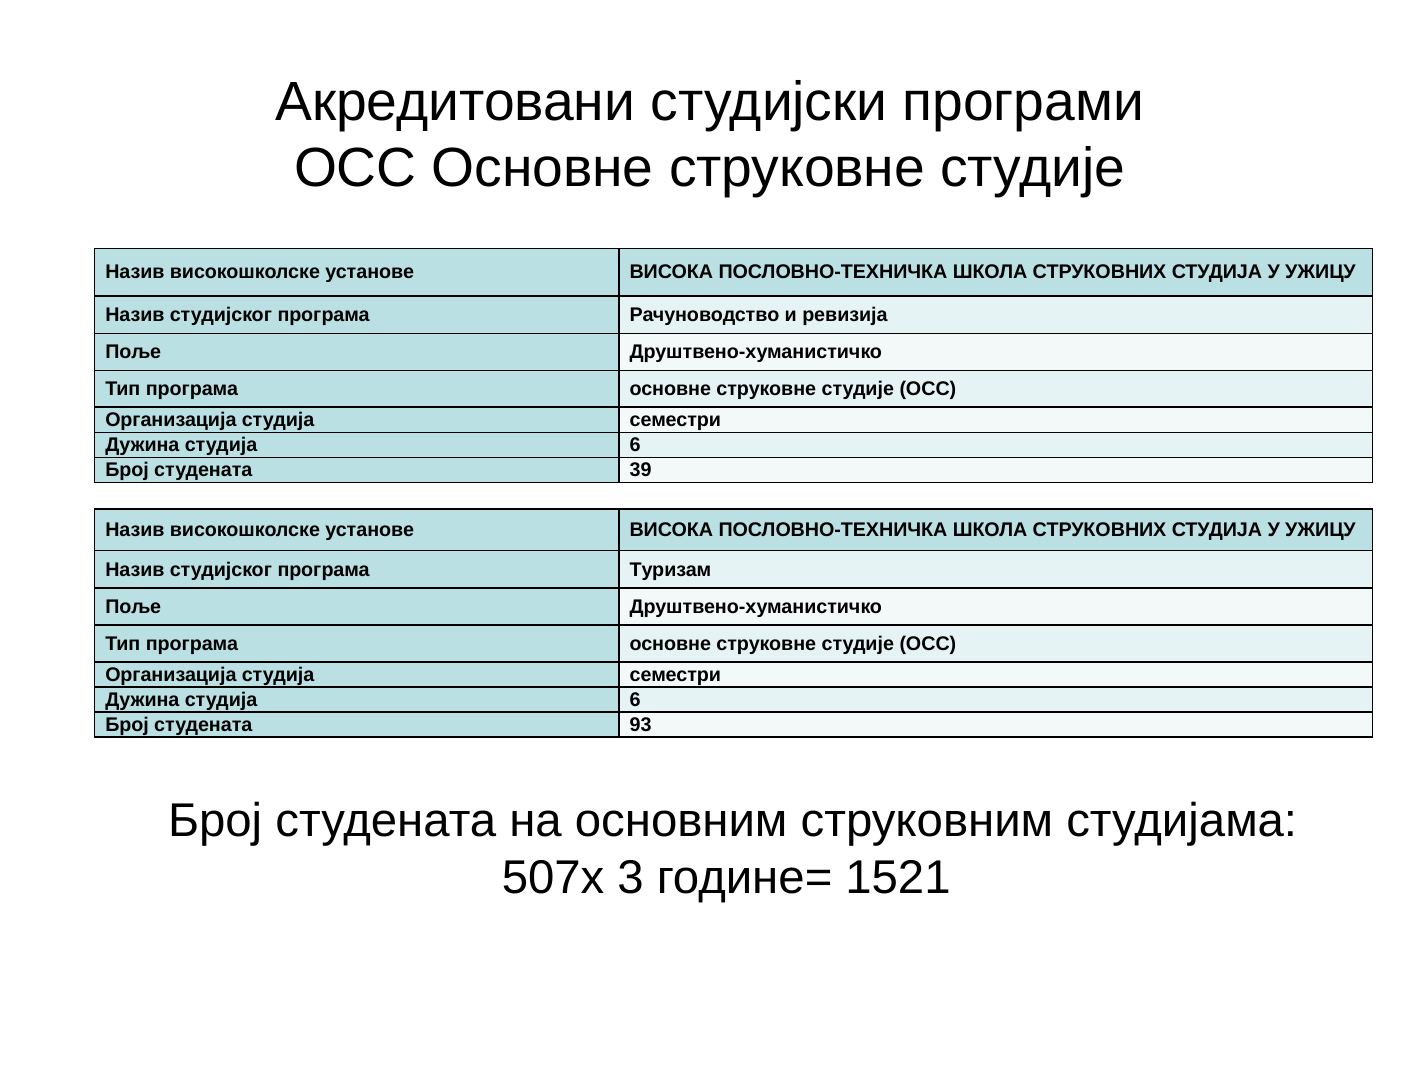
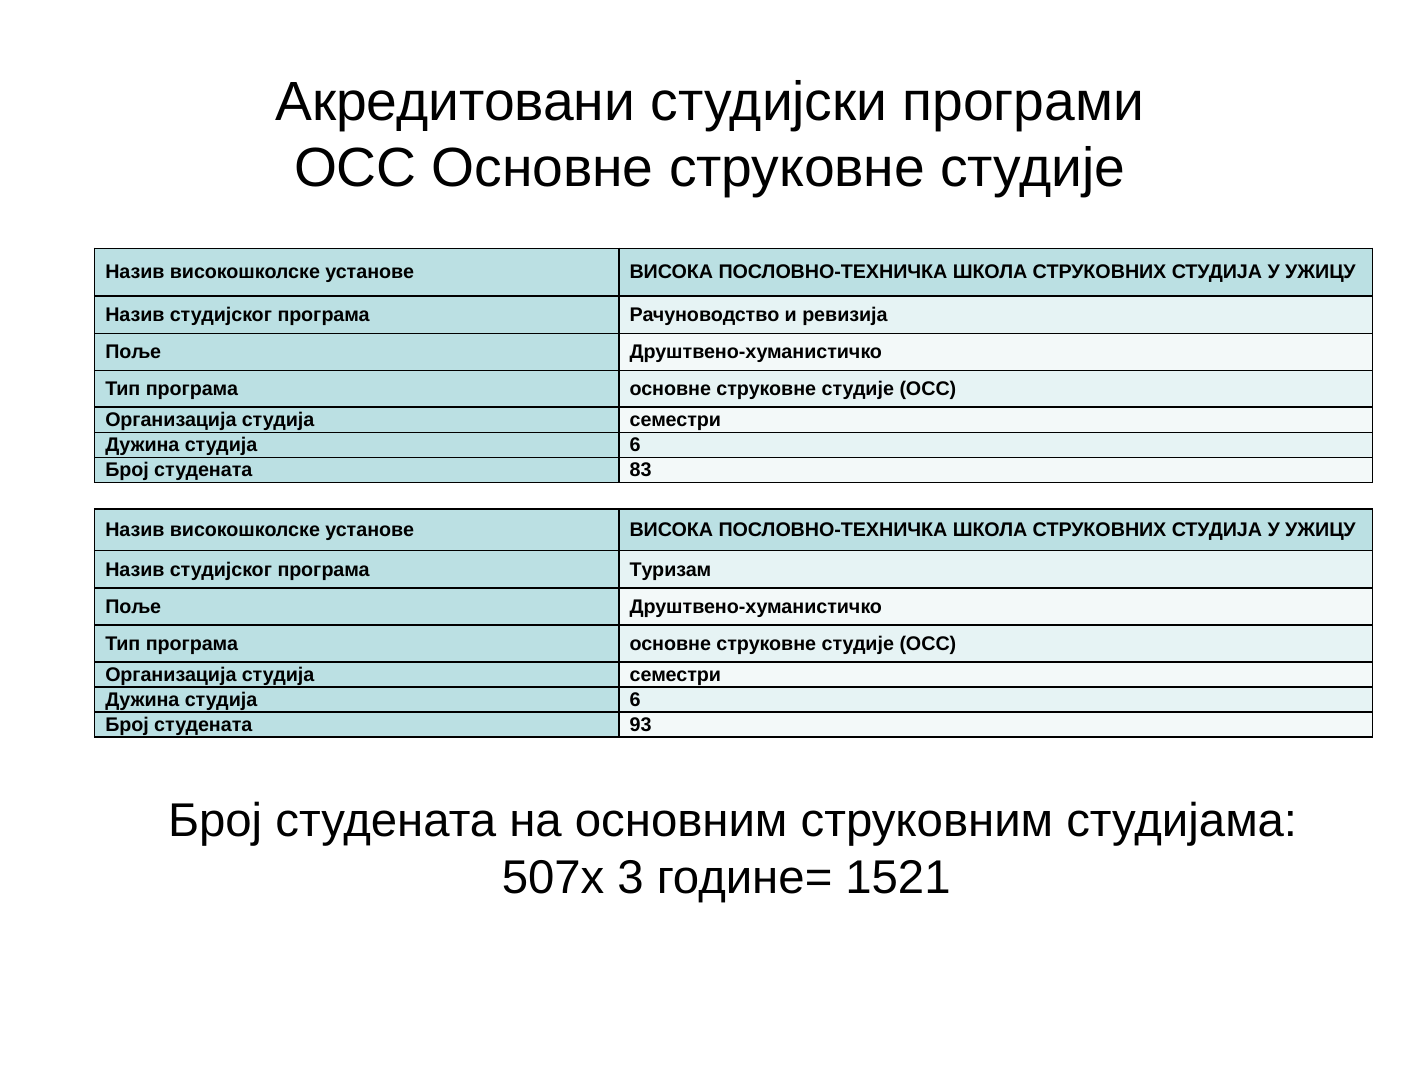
39: 39 -> 83 (641, 470)
